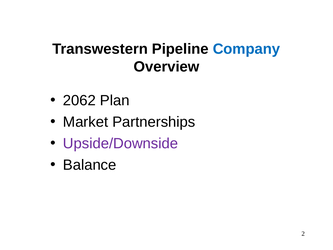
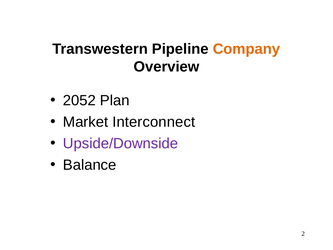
Company colour: blue -> orange (246, 49)
2062: 2062 -> 2052 (79, 100)
Partnerships: Partnerships -> Interconnect (154, 122)
